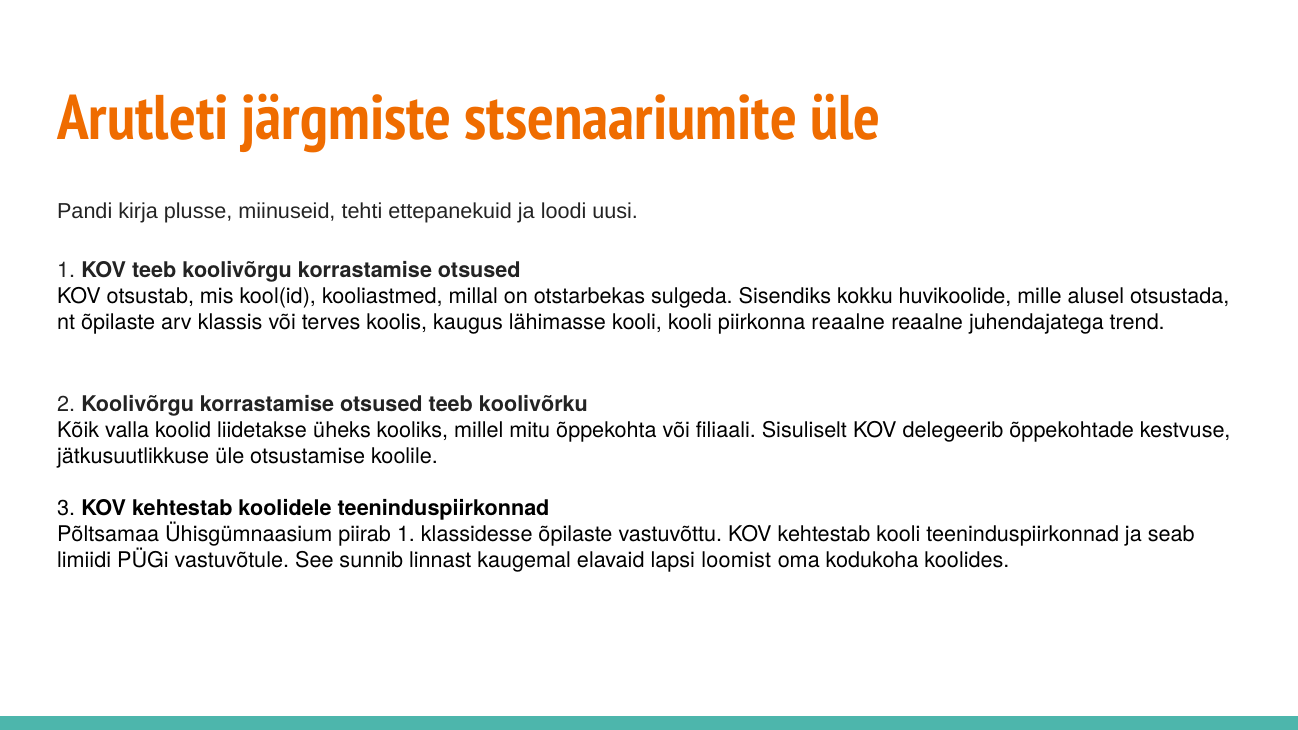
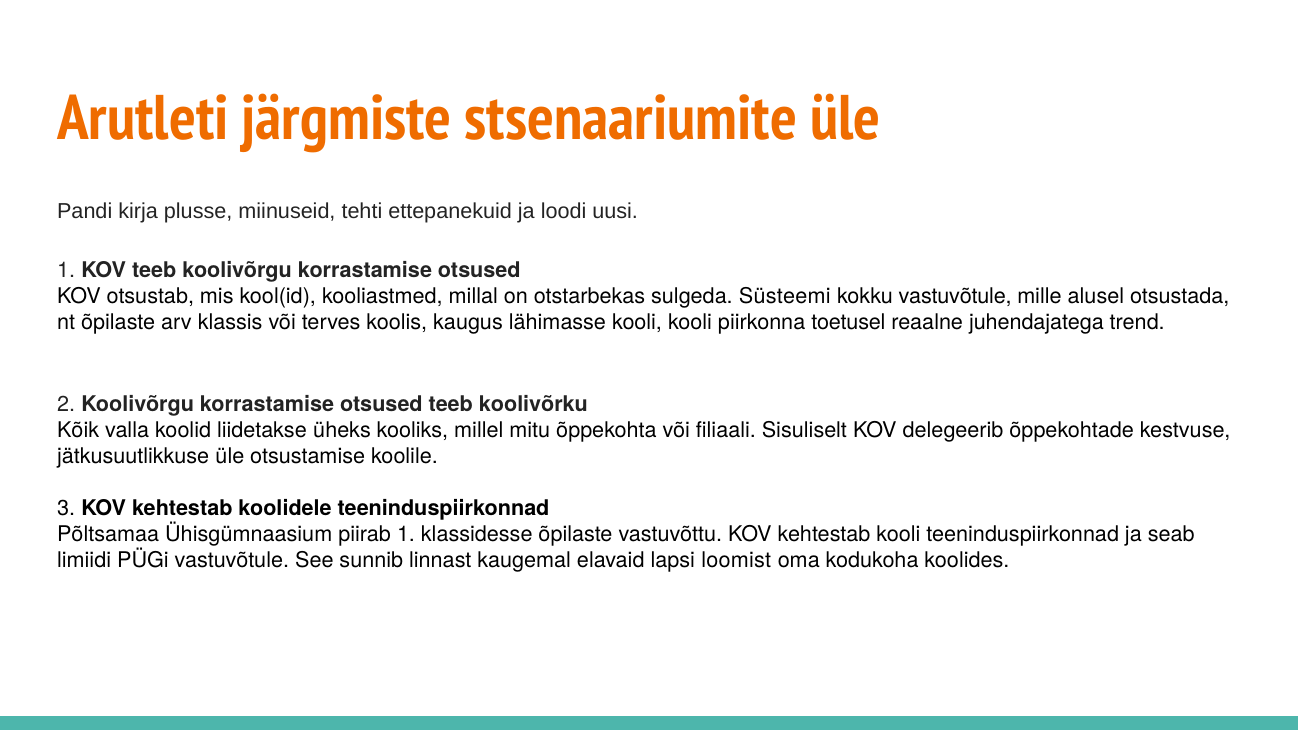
Sisendiks: Sisendiks -> Süsteemi (785, 297)
kokku huvikoolide: huvikoolide -> vastuvõtule (955, 297)
piirkonna reaalne: reaalne -> toetusel (848, 323)
